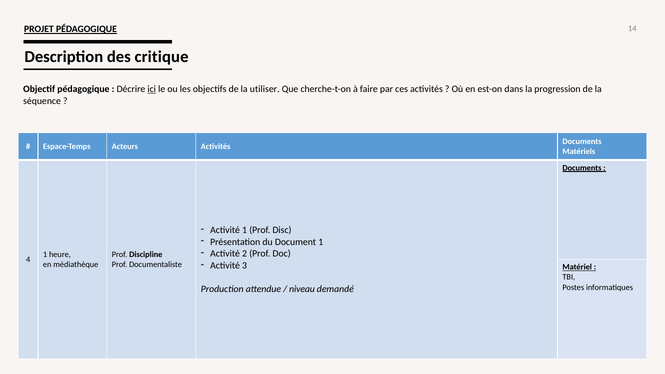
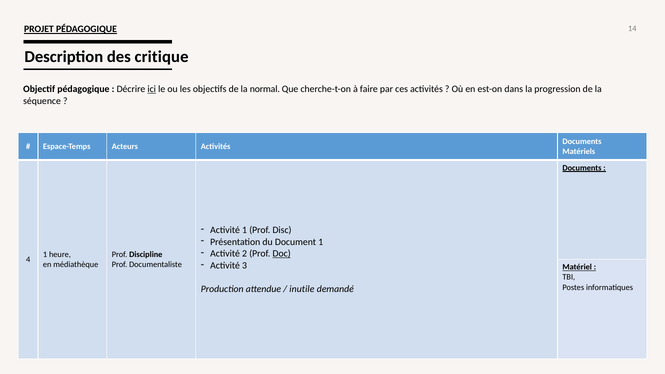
utiliser: utiliser -> normal (265, 89)
Doc underline: none -> present (282, 254)
niveau: niveau -> inutile (302, 289)
